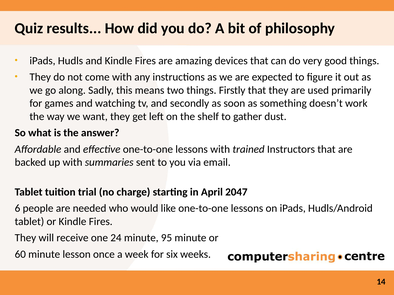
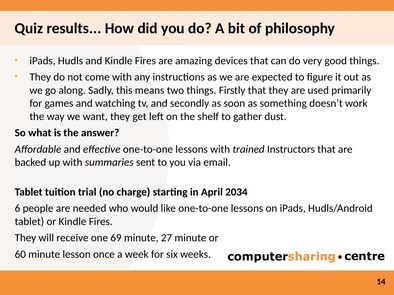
2047: 2047 -> 2034 (236, 192)
24: 24 -> 69 (116, 238)
95: 95 -> 27 (167, 238)
